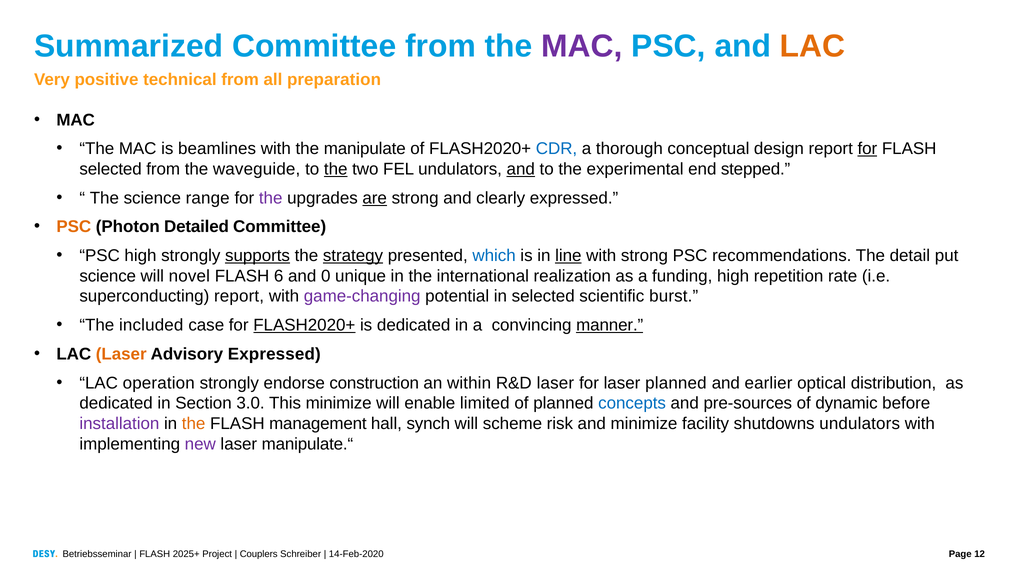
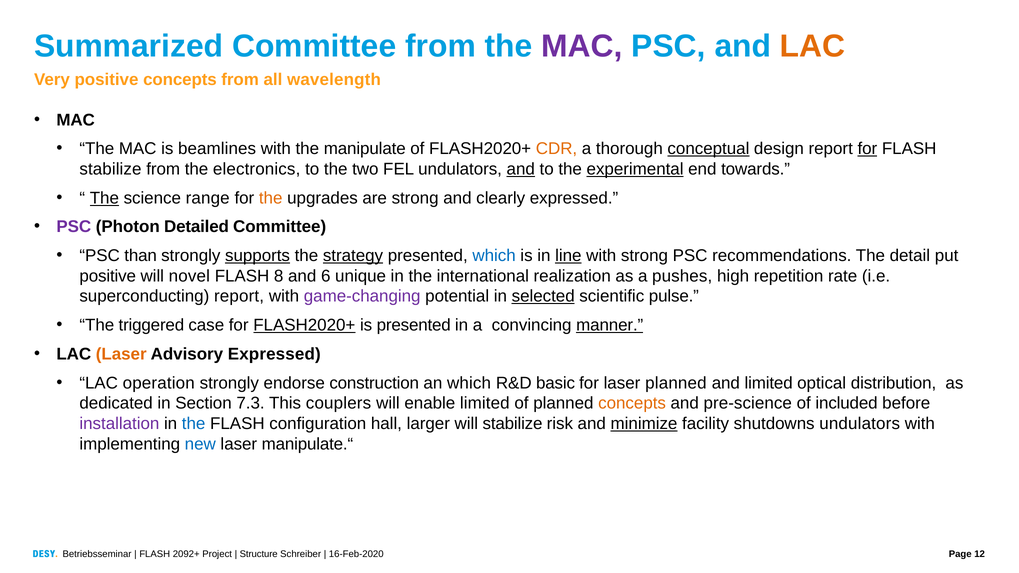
positive technical: technical -> concepts (180, 80)
preparation: preparation -> wavelength (334, 80)
CDR colour: blue -> orange (557, 149)
conceptual underline: none -> present (708, 149)
selected: selected -> stabilize (110, 169)
waveguide: waveguide -> electronics (257, 169)
the underline: present -> none (336, 169)
experimental underline: none -> present (635, 169)
stepped: stepped -> towards (756, 169)
The underline: none -> present (104, 198)
the colour: purple -> orange (271, 198)
are underline: present -> none (375, 198)
PSC colour: orange -> purple (74, 227)
PSC high: high -> than (141, 256)
science: science -> positive (108, 276)
6: 6 -> 8 (279, 276)
0: 0 -> 6 (326, 276)
funding: funding -> pushes (682, 276)
selected underline: none -> present (543, 296)
burst: burst -> pulse (674, 296)
included: included -> triggered (151, 325)
is dedicated: dedicated -> presented (414, 325)
an within: within -> which (469, 383)
R&D laser: laser -> basic (556, 383)
and earlier: earlier -> limited (769, 383)
3.0: 3.0 -> 7.3 (251, 403)
This minimize: minimize -> couplers (339, 403)
concepts colour: blue -> orange (632, 403)
pre-sources: pre-sources -> pre-science (748, 403)
dynamic: dynamic -> included (847, 403)
the colour: orange -> blue (194, 424)
management: management -> configuration (318, 424)
synch: synch -> larger (428, 424)
will scheme: scheme -> stabilize (513, 424)
minimize underline: none -> present (644, 424)
new colour: purple -> blue (200, 444)
2025+: 2025+ -> 2092+ (186, 554)
Couplers: Couplers -> Structure (259, 554)
14-Feb-2020: 14-Feb-2020 -> 16-Feb-2020 (356, 554)
